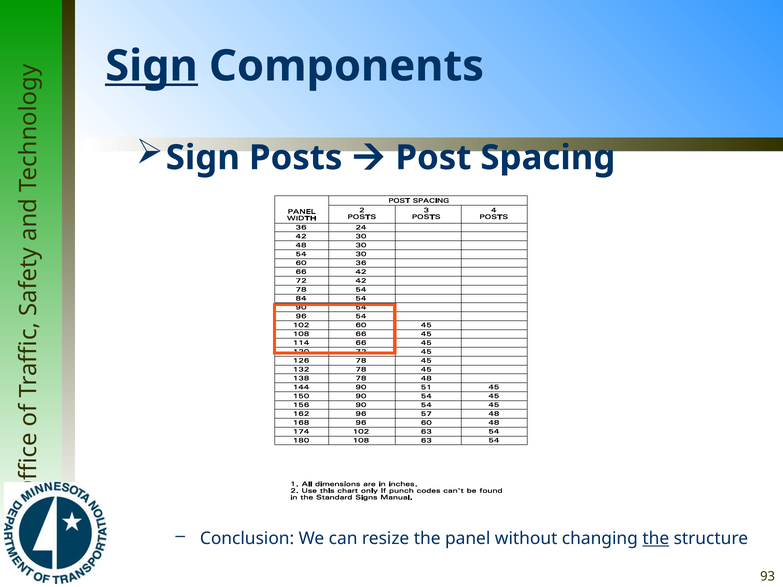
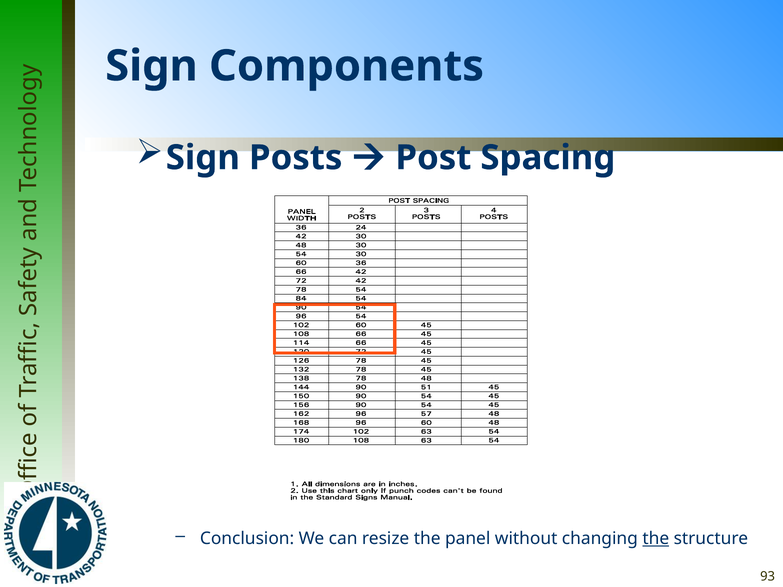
Sign underline: present -> none (152, 66)
